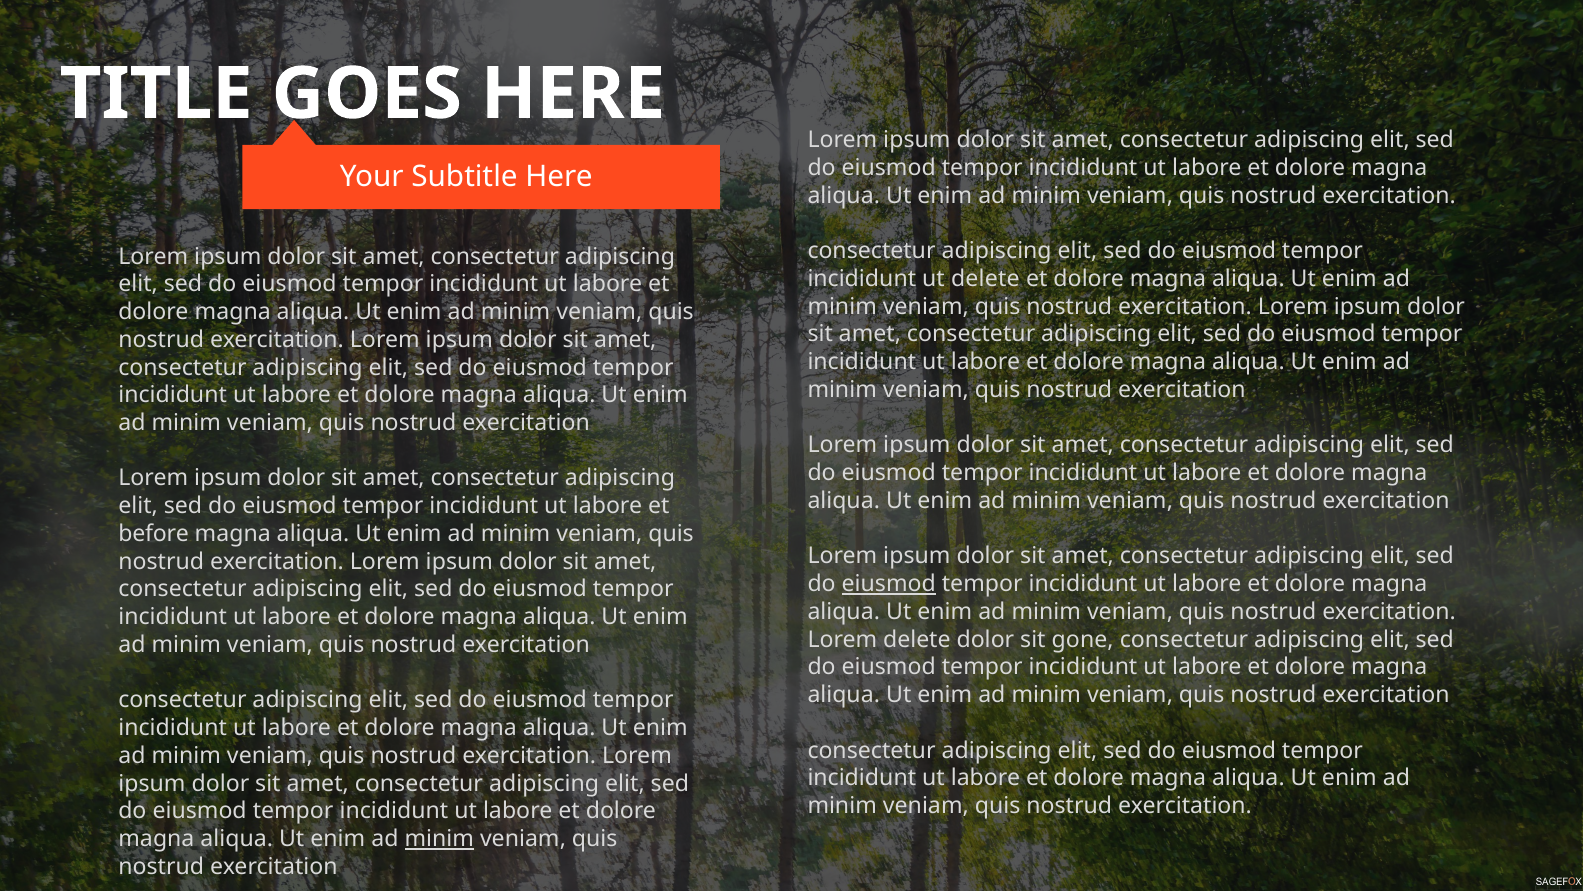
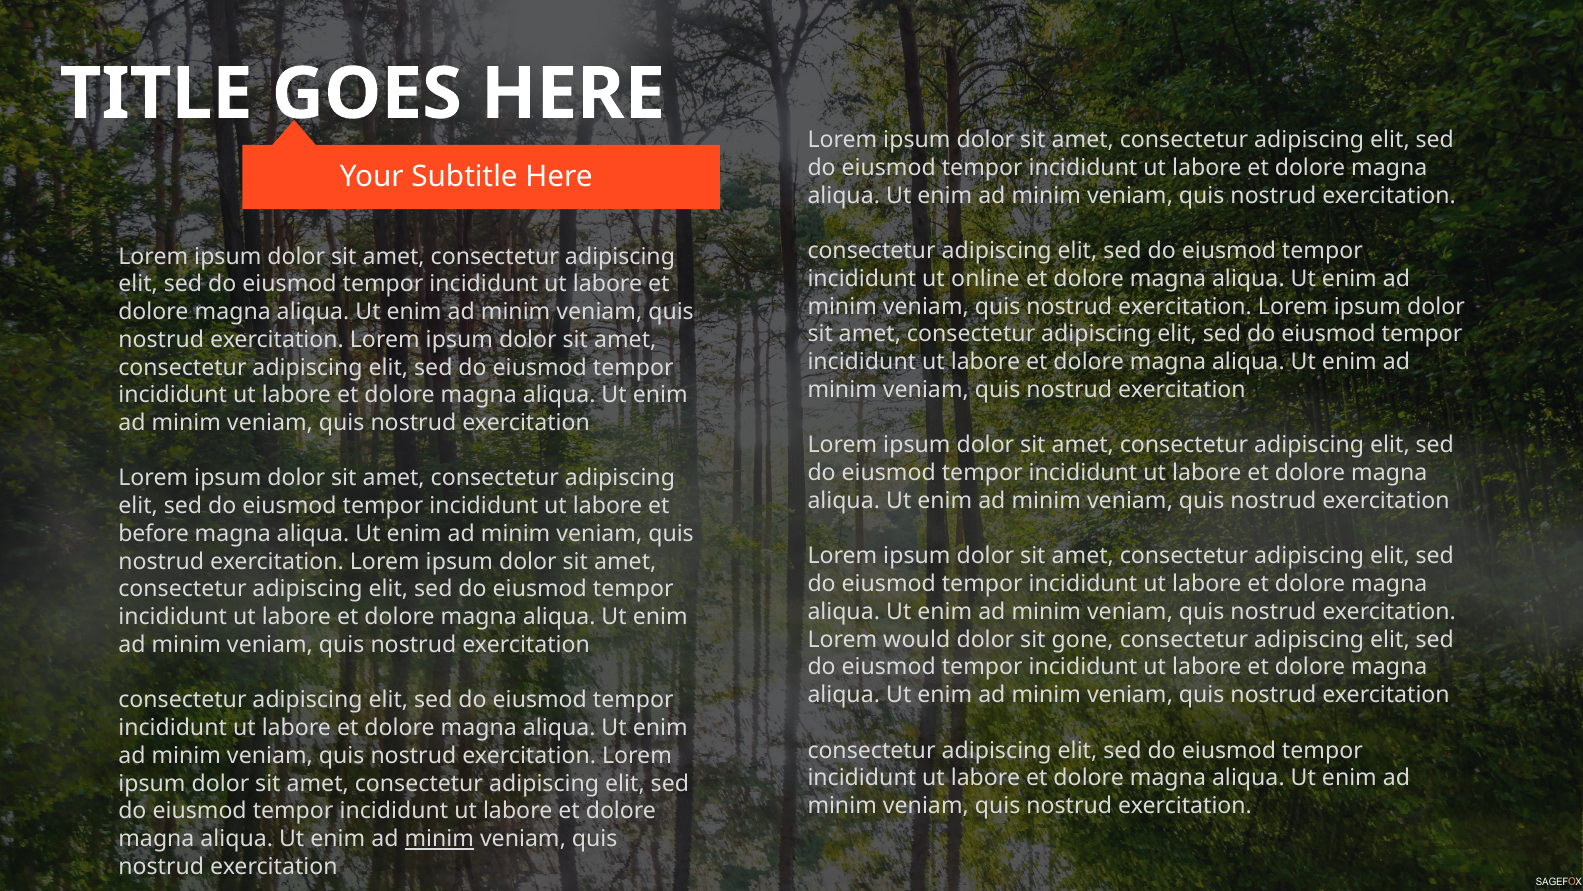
ut delete: delete -> online (985, 279)
eiusmod underline: present -> none (889, 584)
Lorem delete: delete -> would (917, 639)
